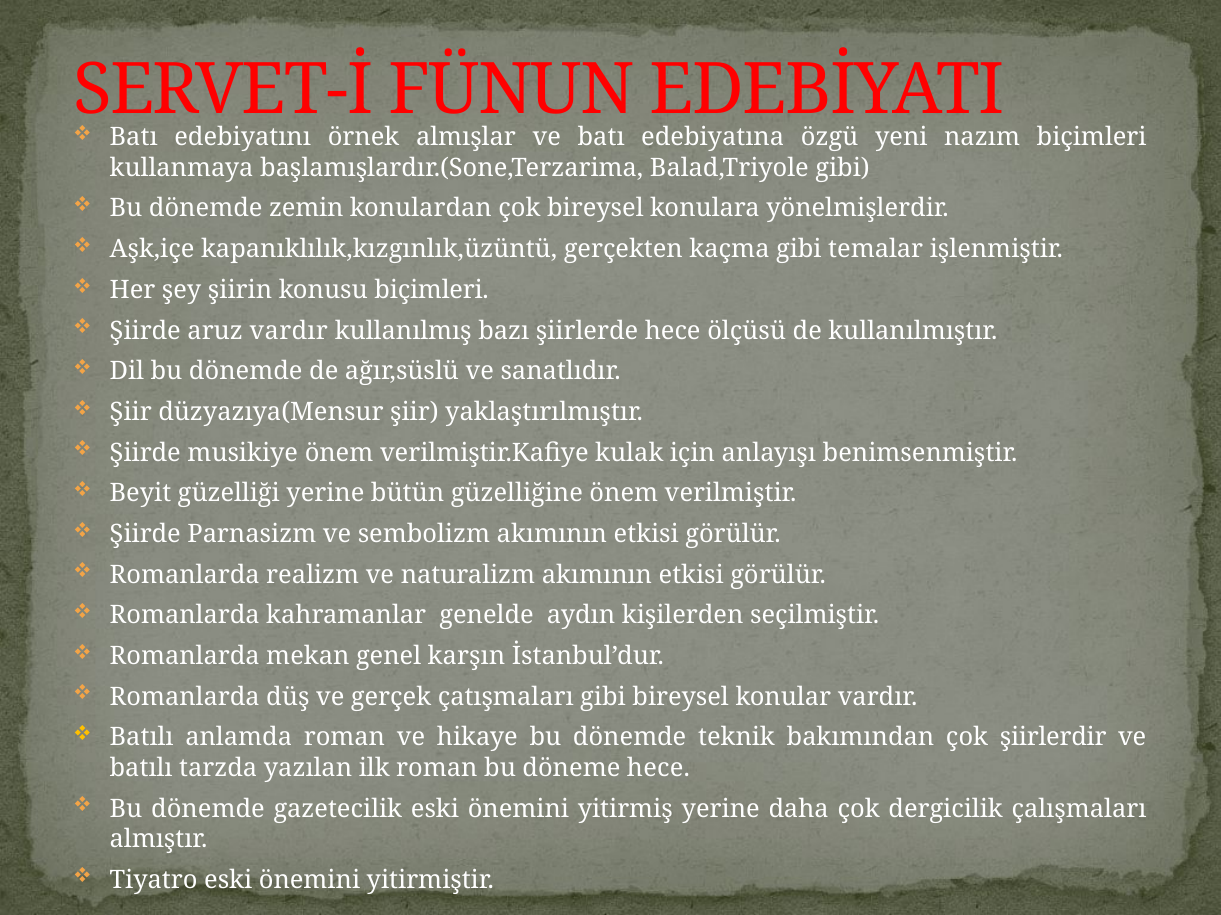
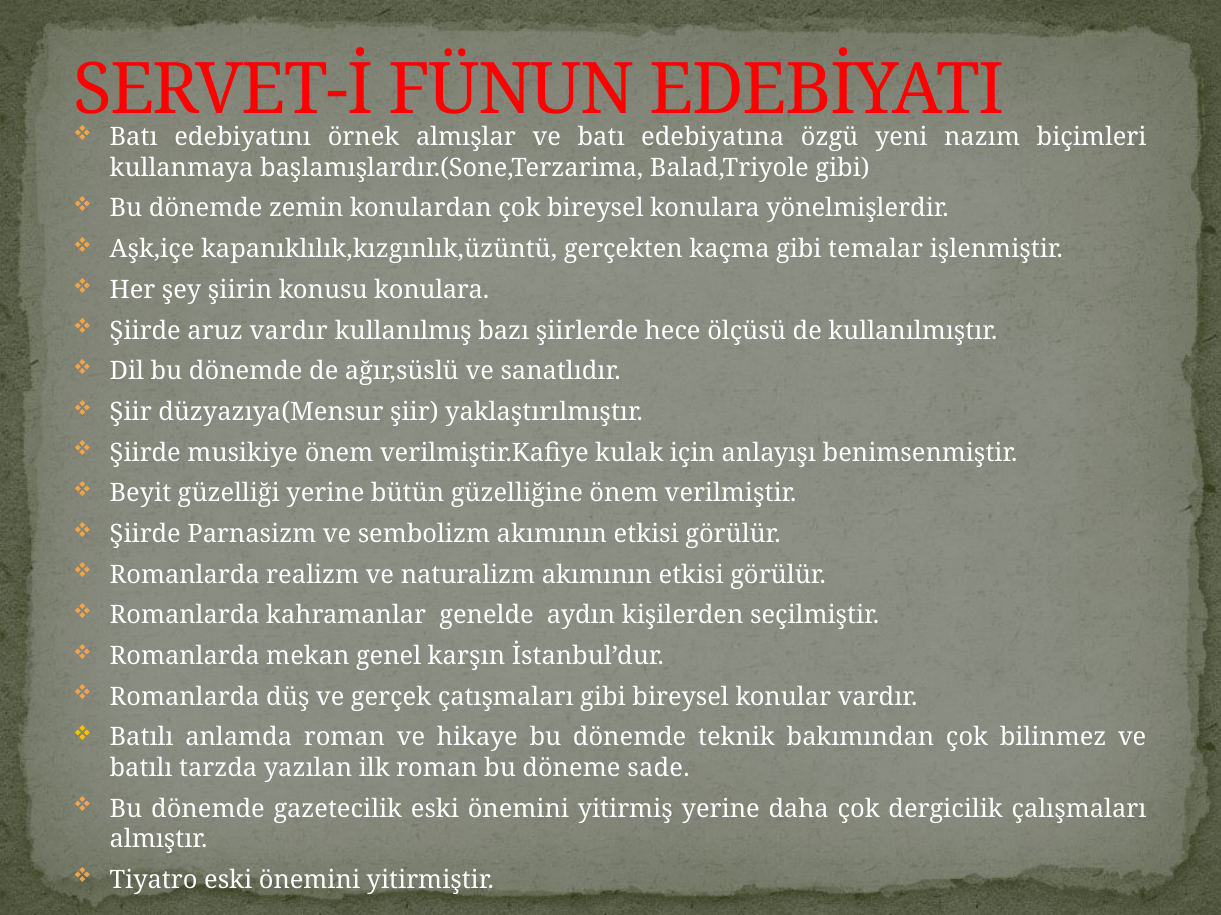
konusu biçimleri: biçimleri -> konulara (432, 290)
şiirlerdir: şiirlerdir -> bilinmez (1053, 738)
döneme hece: hece -> sade (658, 769)
